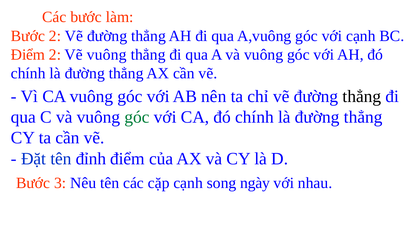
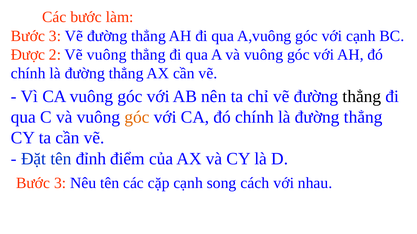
2: 2 -> 3 (55, 36)
Điểm: Điểm -> Được (28, 55)
góc colour: green -> orange (137, 117)
ngày: ngày -> cách (255, 184)
